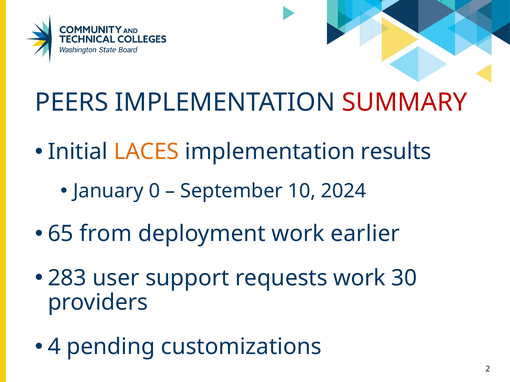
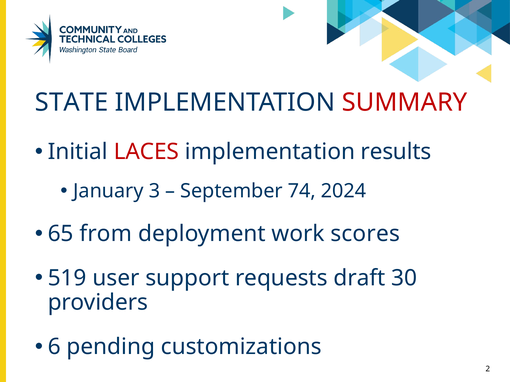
PEERS: PEERS -> STATE (72, 103)
LACES colour: orange -> red (146, 152)
0: 0 -> 3 (154, 191)
10: 10 -> 74 (302, 191)
earlier: earlier -> scores (365, 234)
283: 283 -> 519 (67, 278)
requests work: work -> draft (359, 278)
4: 4 -> 6 (54, 347)
